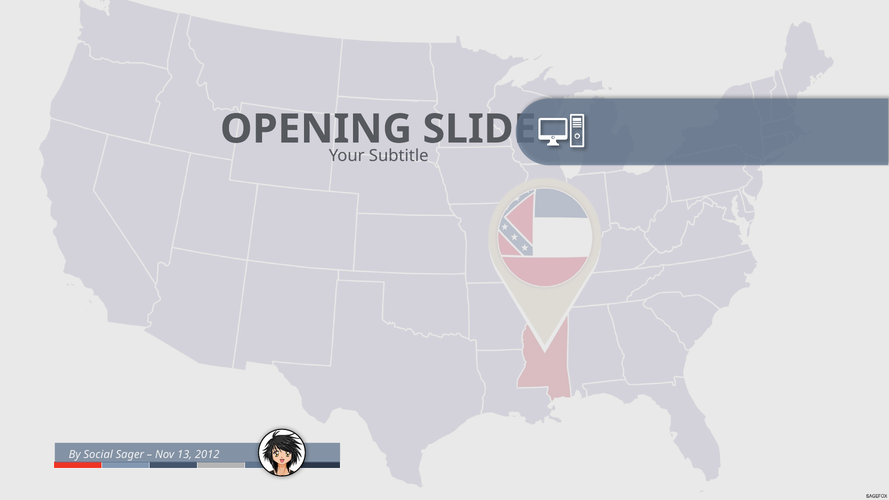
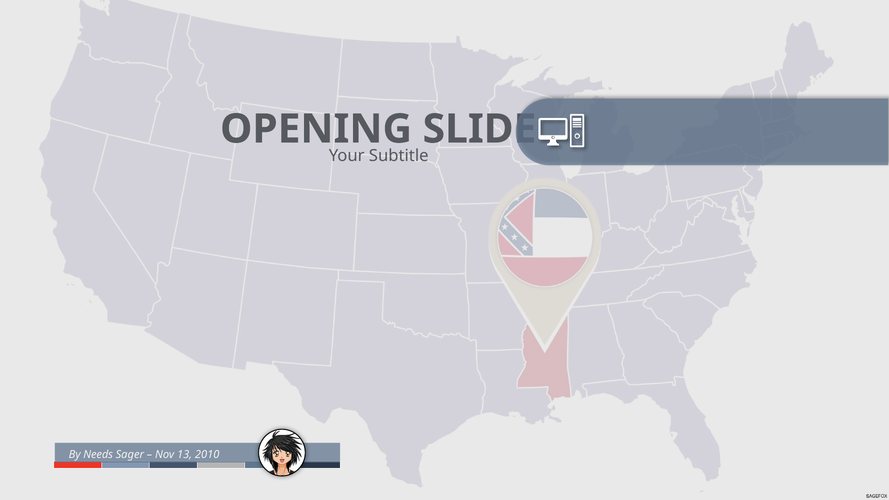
Social: Social -> Needs (98, 454)
2012: 2012 -> 2010 (207, 454)
